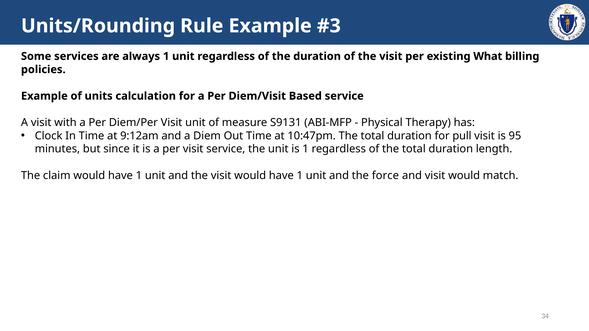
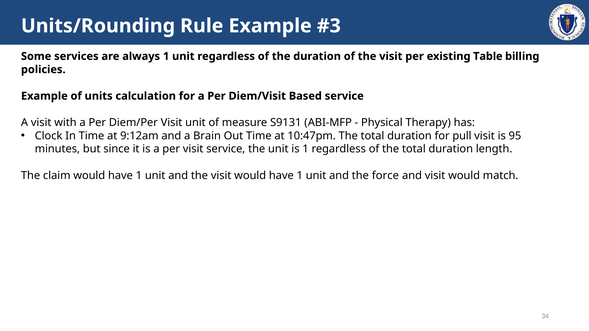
What: What -> Table (488, 56)
Diem: Diem -> Brain (207, 136)
